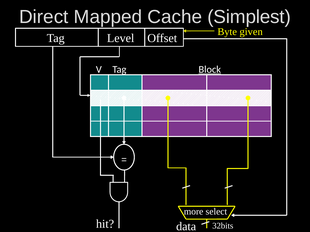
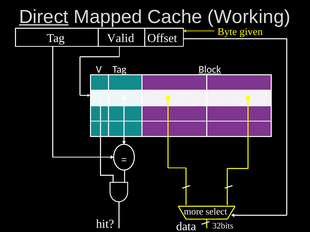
Direct underline: none -> present (44, 17)
Simplest: Simplest -> Working (249, 17)
Level: Level -> Valid (121, 38)
